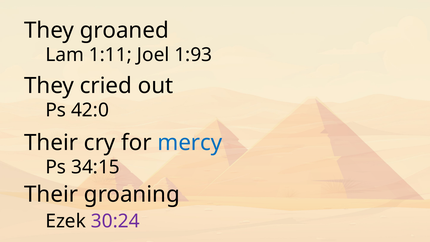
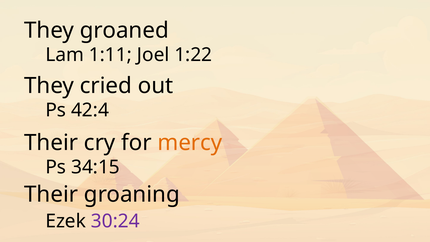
1:93: 1:93 -> 1:22 (193, 55)
42:0: 42:0 -> 42:4 (90, 110)
mercy colour: blue -> orange (190, 143)
